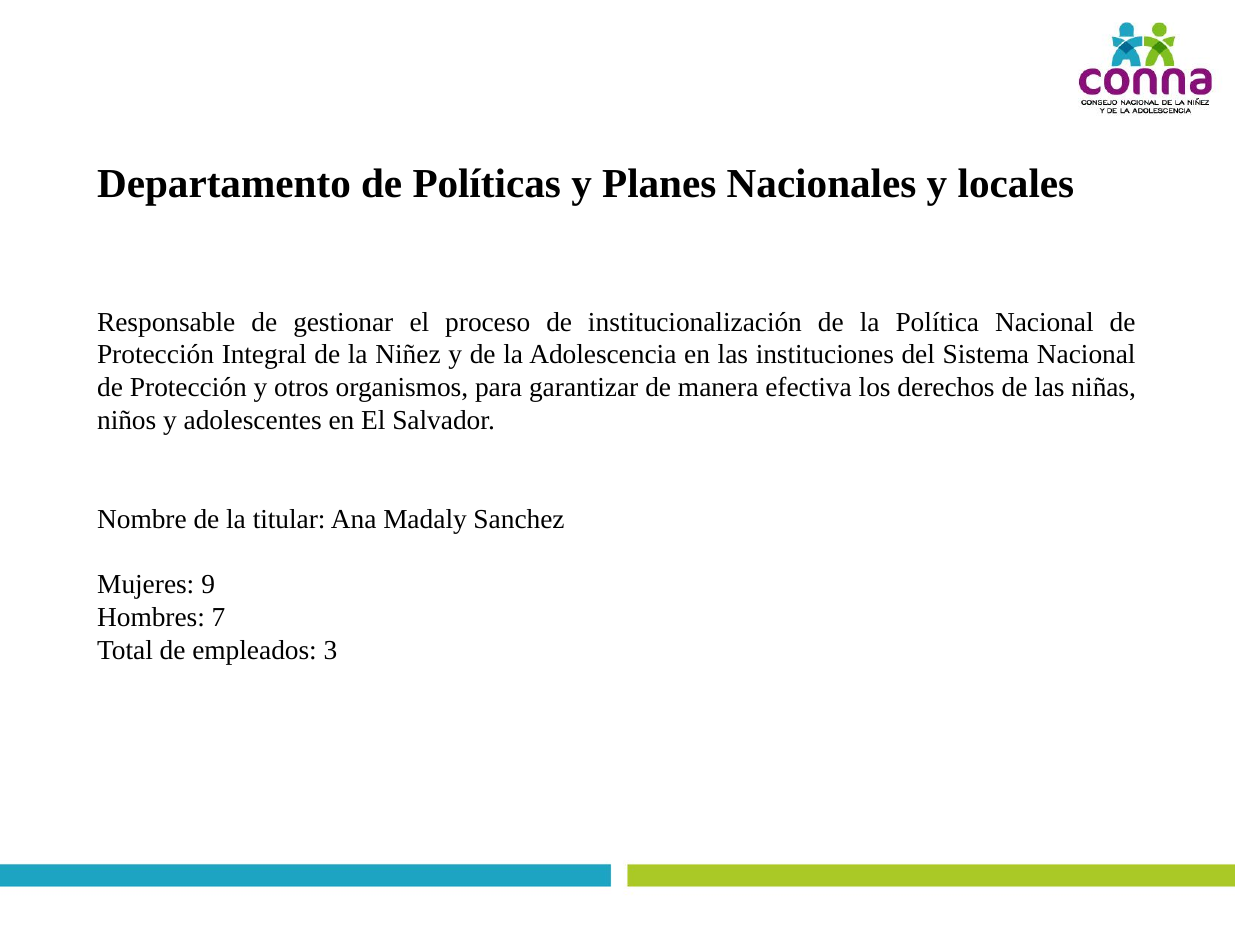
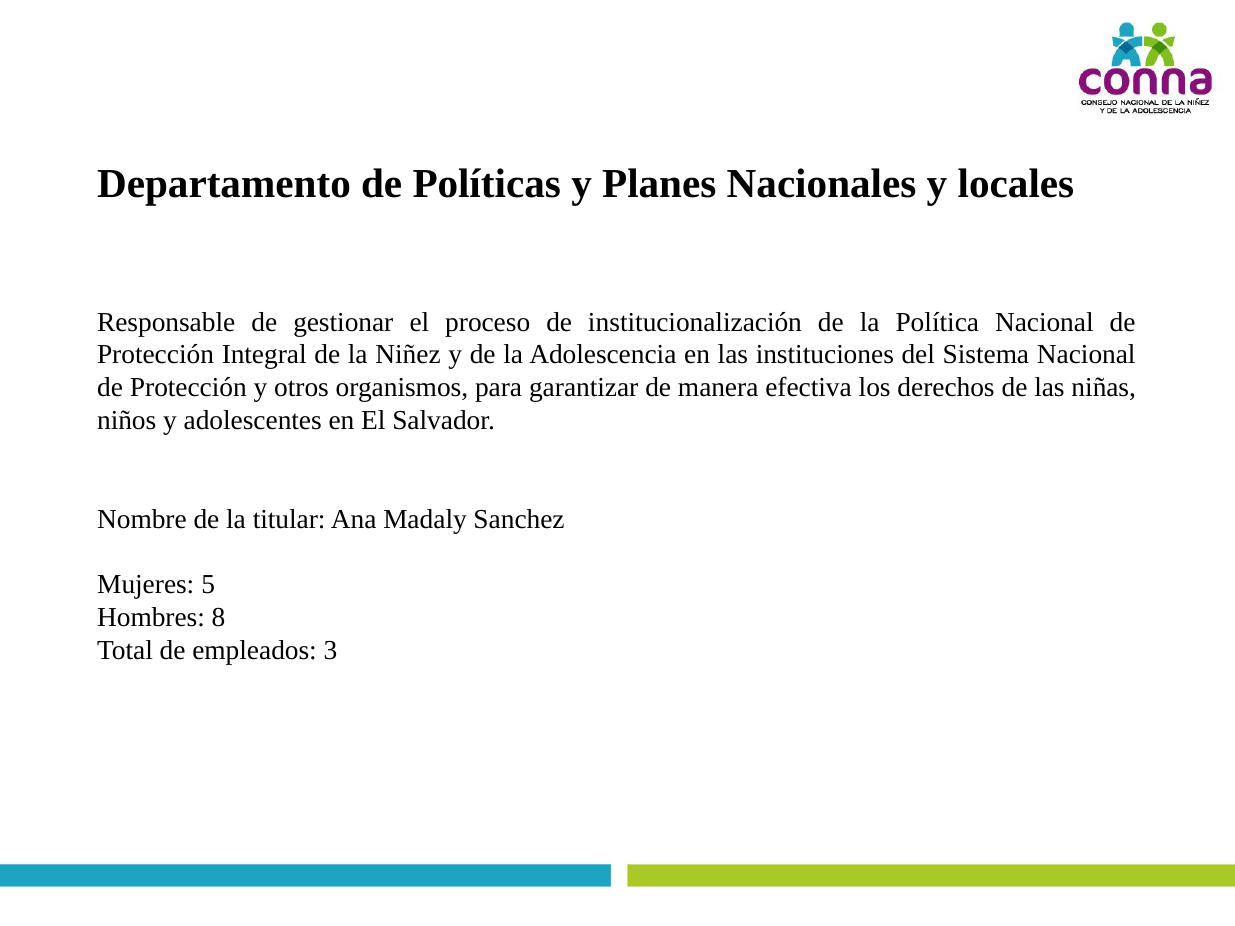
9: 9 -> 5 (208, 585)
7: 7 -> 8 (219, 618)
